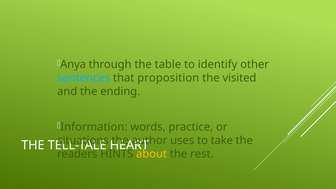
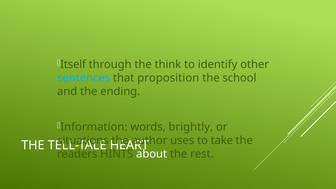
Anya: Anya -> Itself (73, 64)
table: table -> think (168, 64)
visited: visited -> school (239, 78)
practice: practice -> brightly (191, 127)
about colour: yellow -> white (152, 154)
